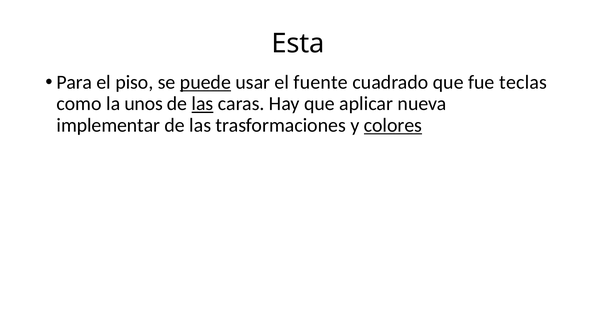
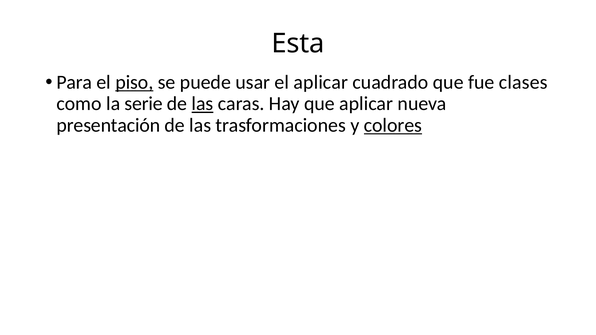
piso underline: none -> present (134, 82)
puede underline: present -> none (205, 82)
el fuente: fuente -> aplicar (321, 82)
teclas: teclas -> clases (523, 82)
unos: unos -> serie (144, 104)
implementar: implementar -> presentación (108, 125)
